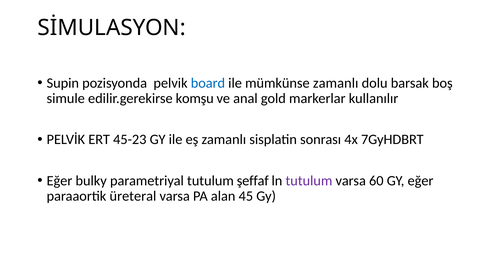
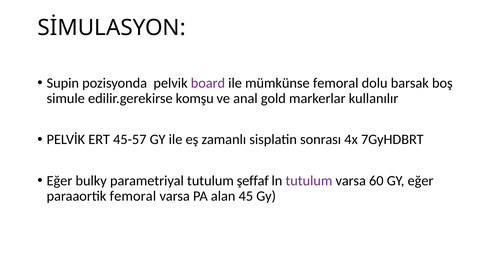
board colour: blue -> purple (208, 83)
mümkünse zamanlı: zamanlı -> femoral (336, 83)
45-23: 45-23 -> 45-57 (130, 140)
paraaortik üreteral: üreteral -> femoral (133, 196)
